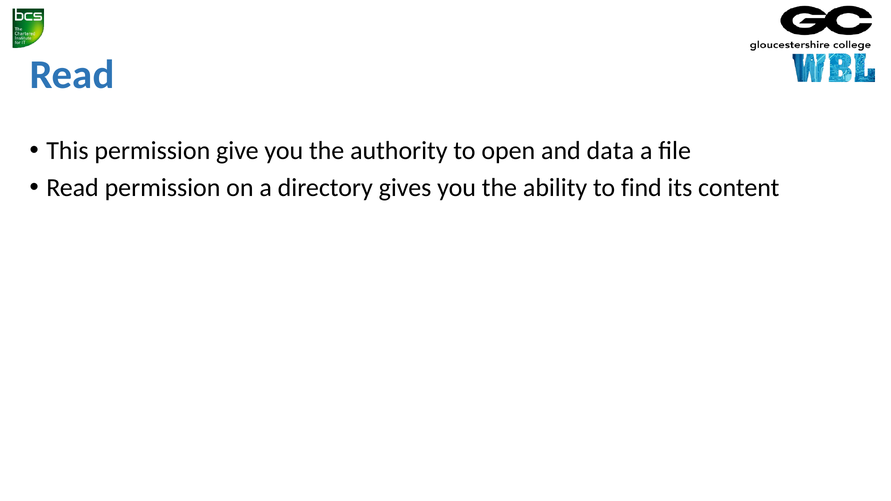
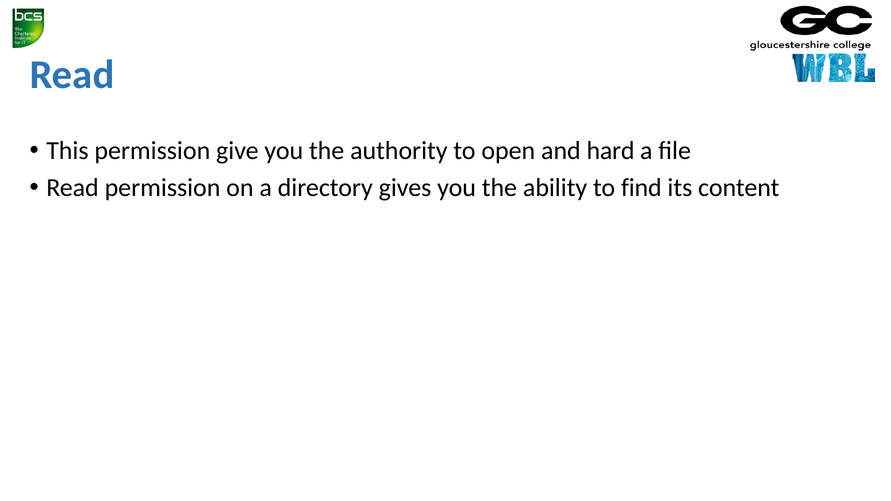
data: data -> hard (611, 151)
